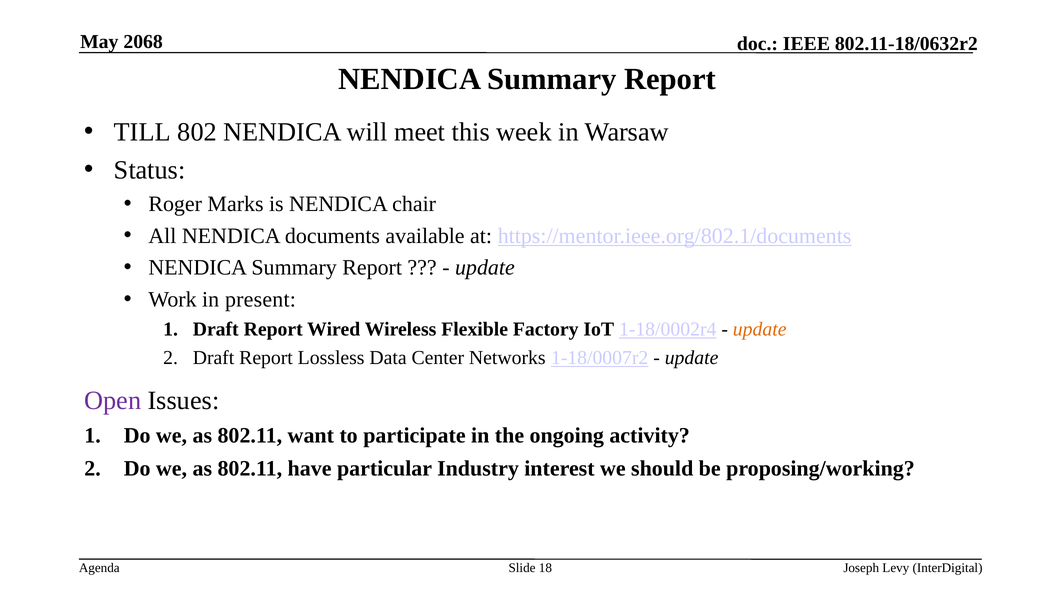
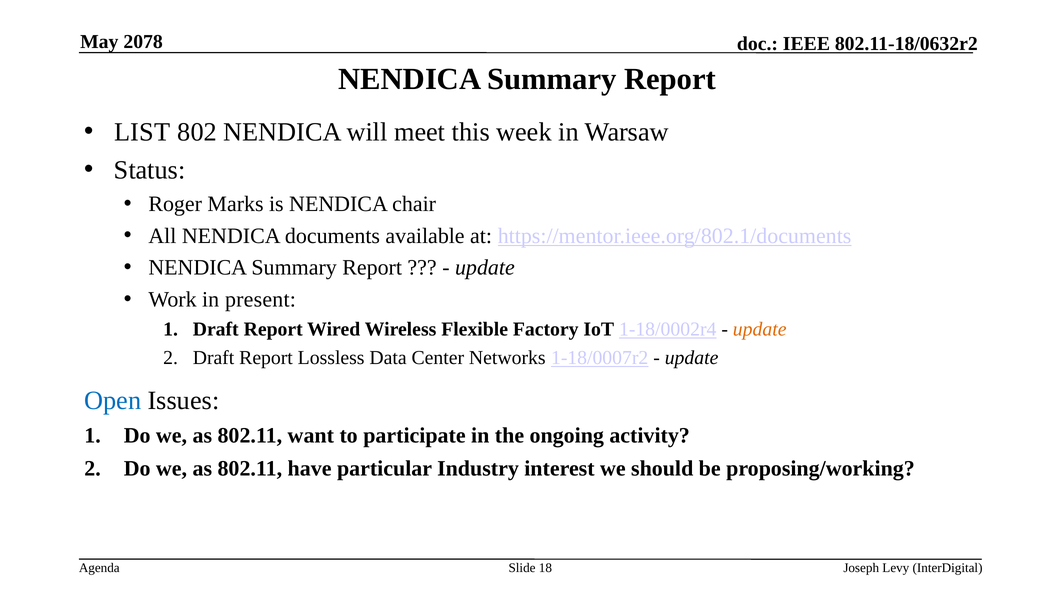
2068: 2068 -> 2078 (143, 42)
TILL: TILL -> LIST (142, 132)
Open colour: purple -> blue (113, 400)
